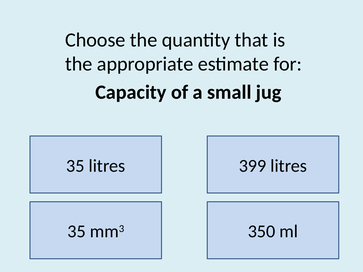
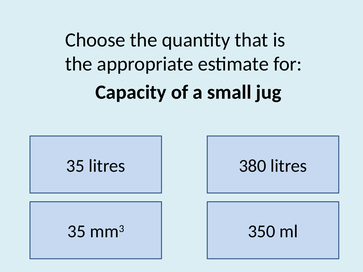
399: 399 -> 380 (253, 166)
